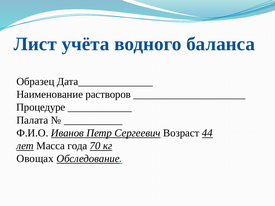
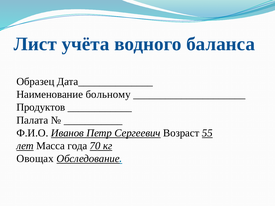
растворов: растворов -> больному (108, 95)
Процедуре: Процедуре -> Продуктов (41, 107)
44: 44 -> 55 (207, 133)
